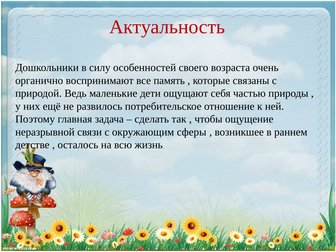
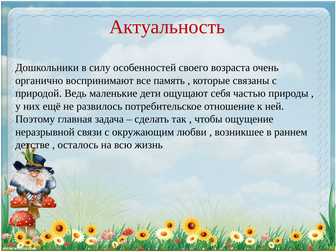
сферы: сферы -> любви (192, 132)
